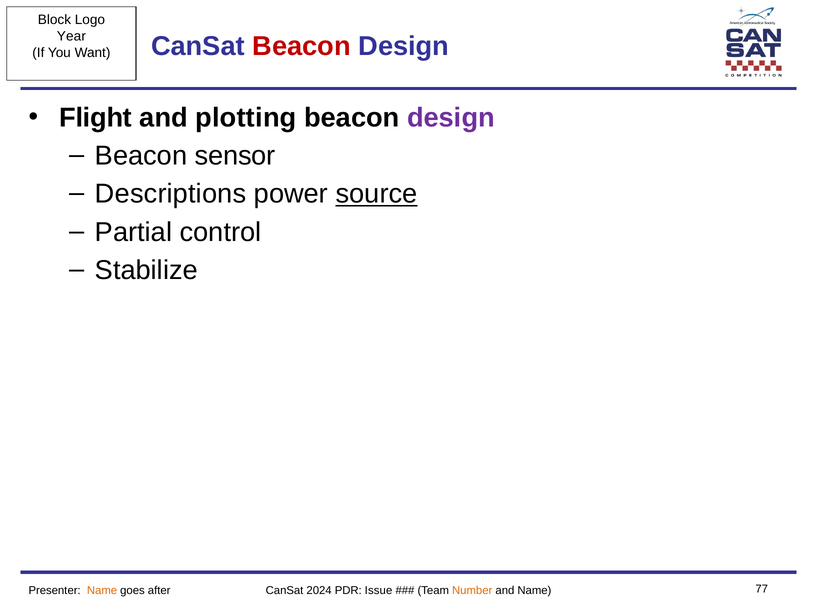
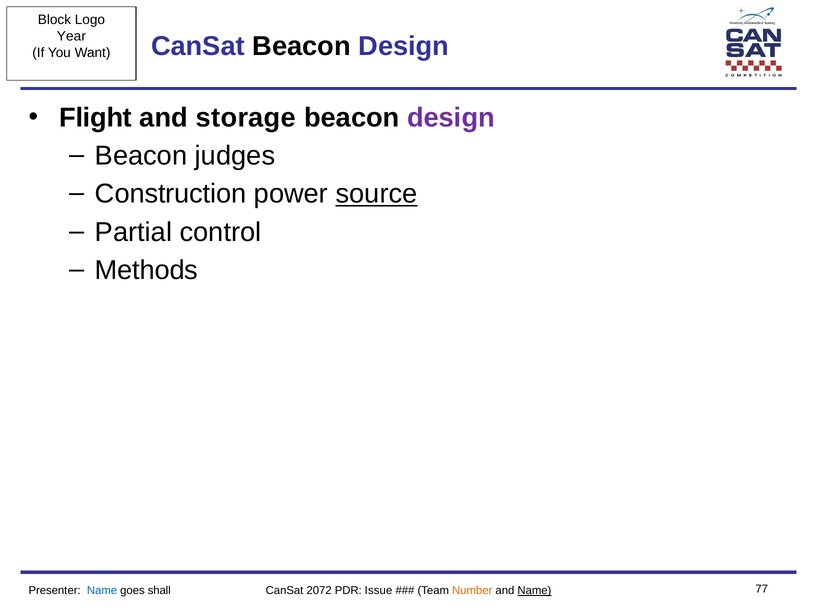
Beacon colour: red -> black (302, 46)
plotting: plotting -> storage (246, 118)
sensor: sensor -> judges (235, 156)
Descriptions: Descriptions -> Construction (171, 194)
Stabilize: Stabilize -> Methods (147, 270)
Name colour: orange -> blue (102, 590)
after: after -> shall (159, 590)
2024: 2024 -> 2072 (319, 590)
Name underline: none -> present (534, 590)
